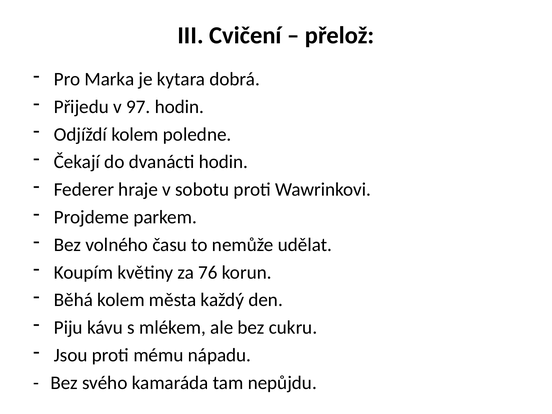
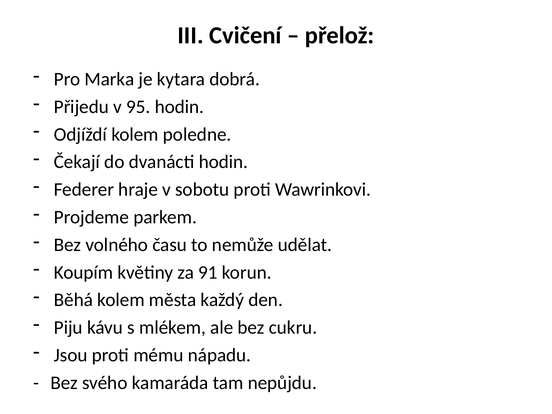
97: 97 -> 95 (138, 107)
76: 76 -> 91 (208, 272)
